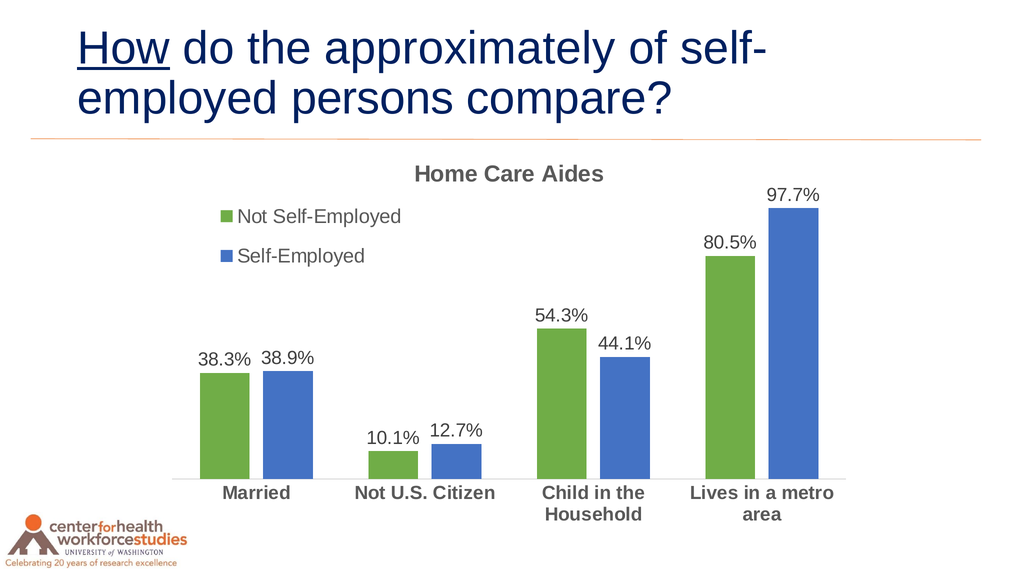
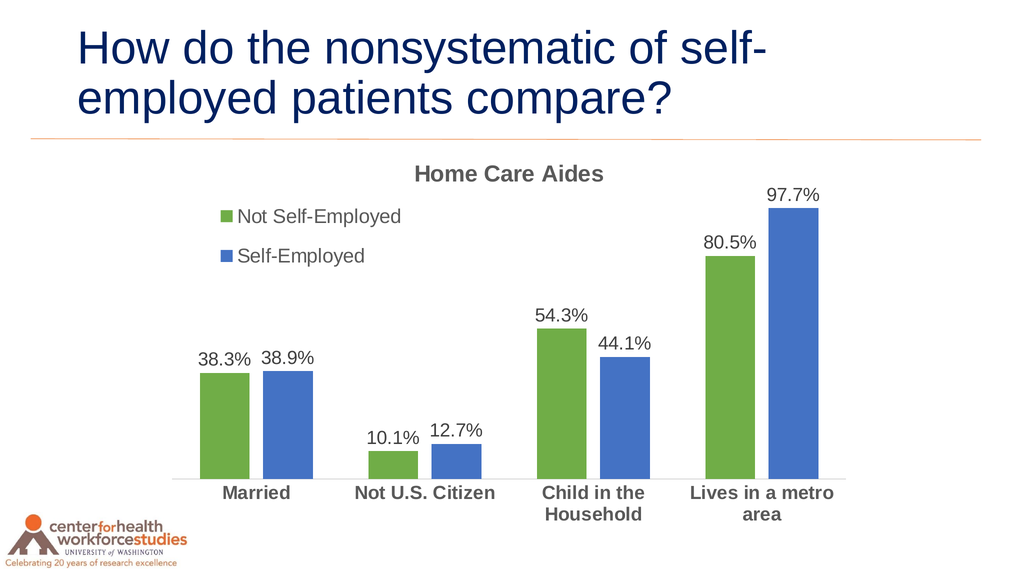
How underline: present -> none (124, 49)
approximately: approximately -> nonsystematic (470, 49)
persons: persons -> patients (372, 99)
